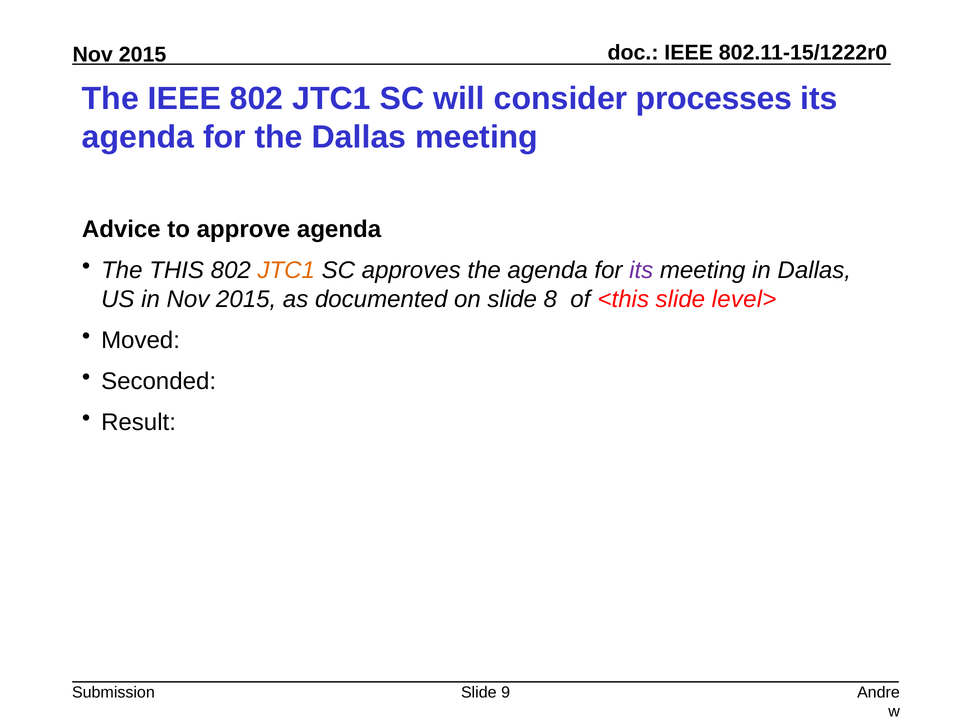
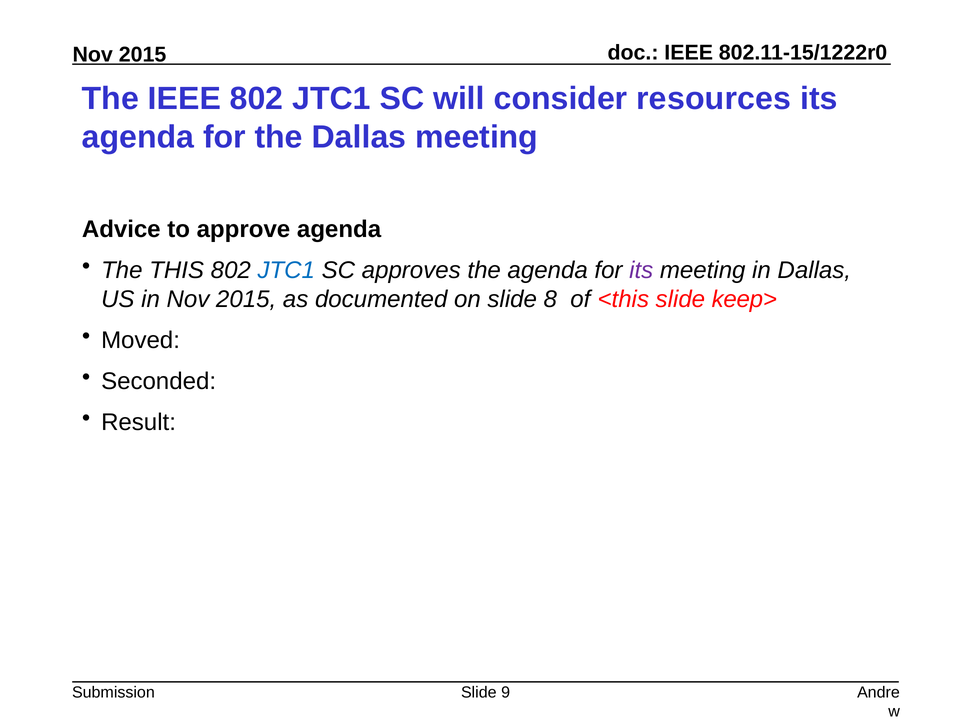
processes: processes -> resources (714, 99)
JTC1 colour: orange -> blue (286, 271)
level>: level> -> keep> (744, 299)
